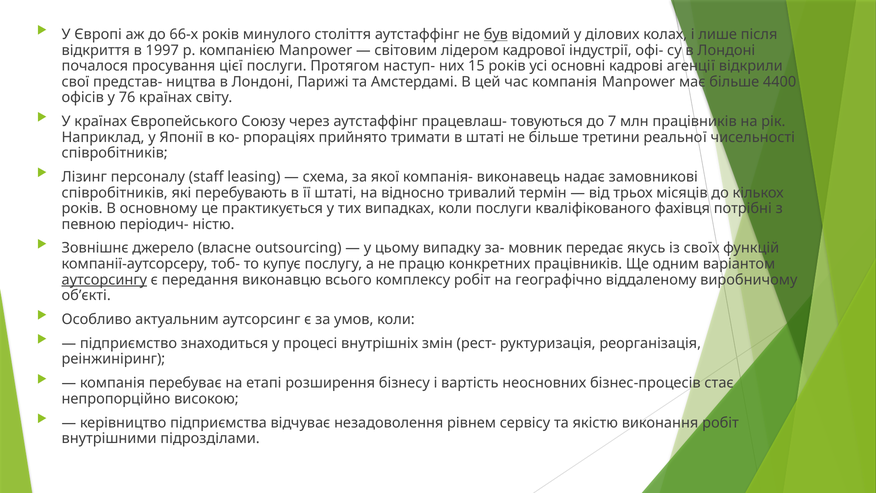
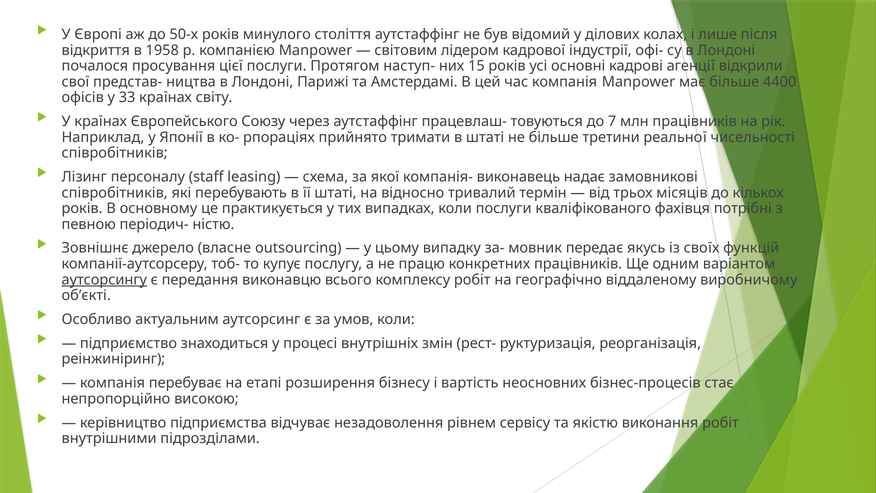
66-х: 66-х -> 50-х (184, 34)
був underline: present -> none (496, 34)
1997: 1997 -> 1958 (162, 50)
76: 76 -> 33 (127, 97)
